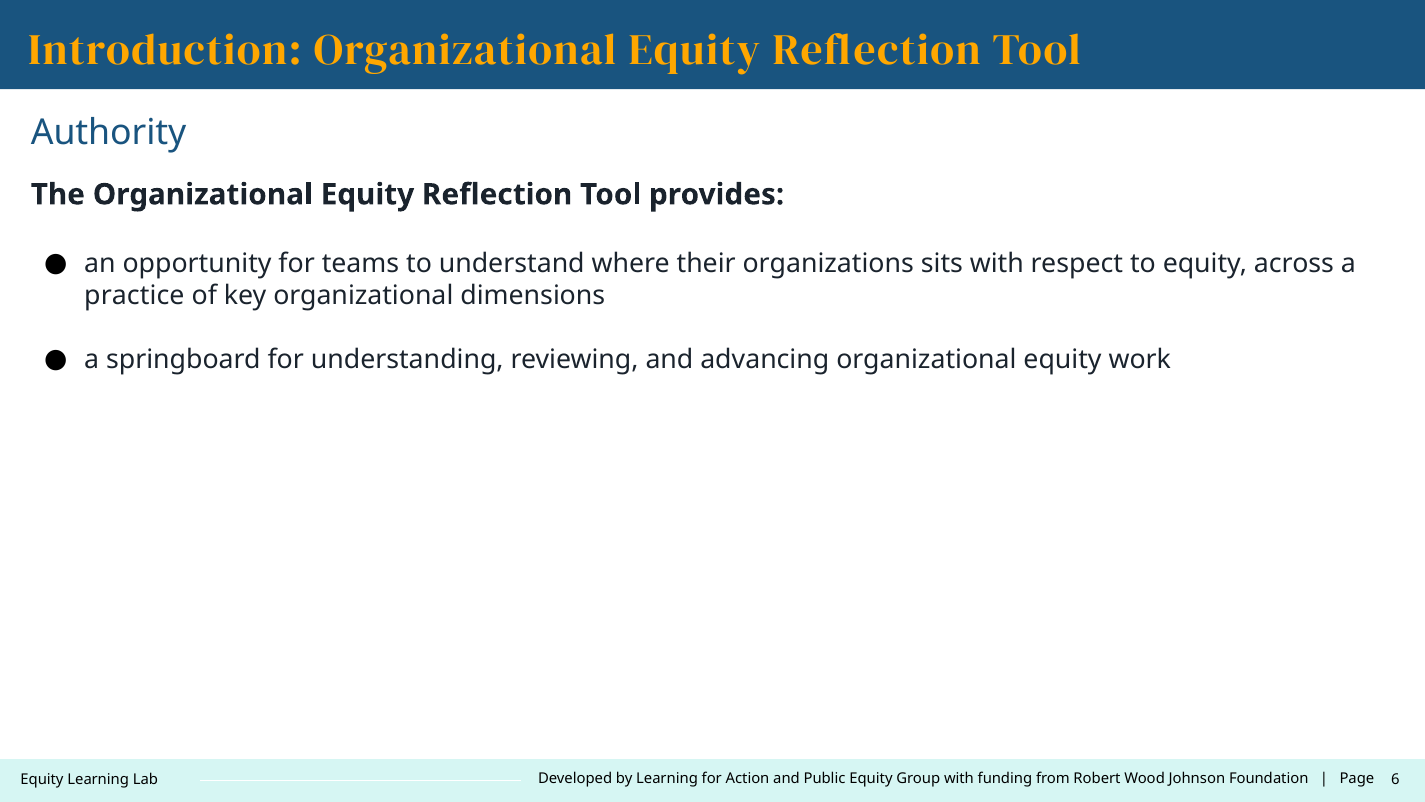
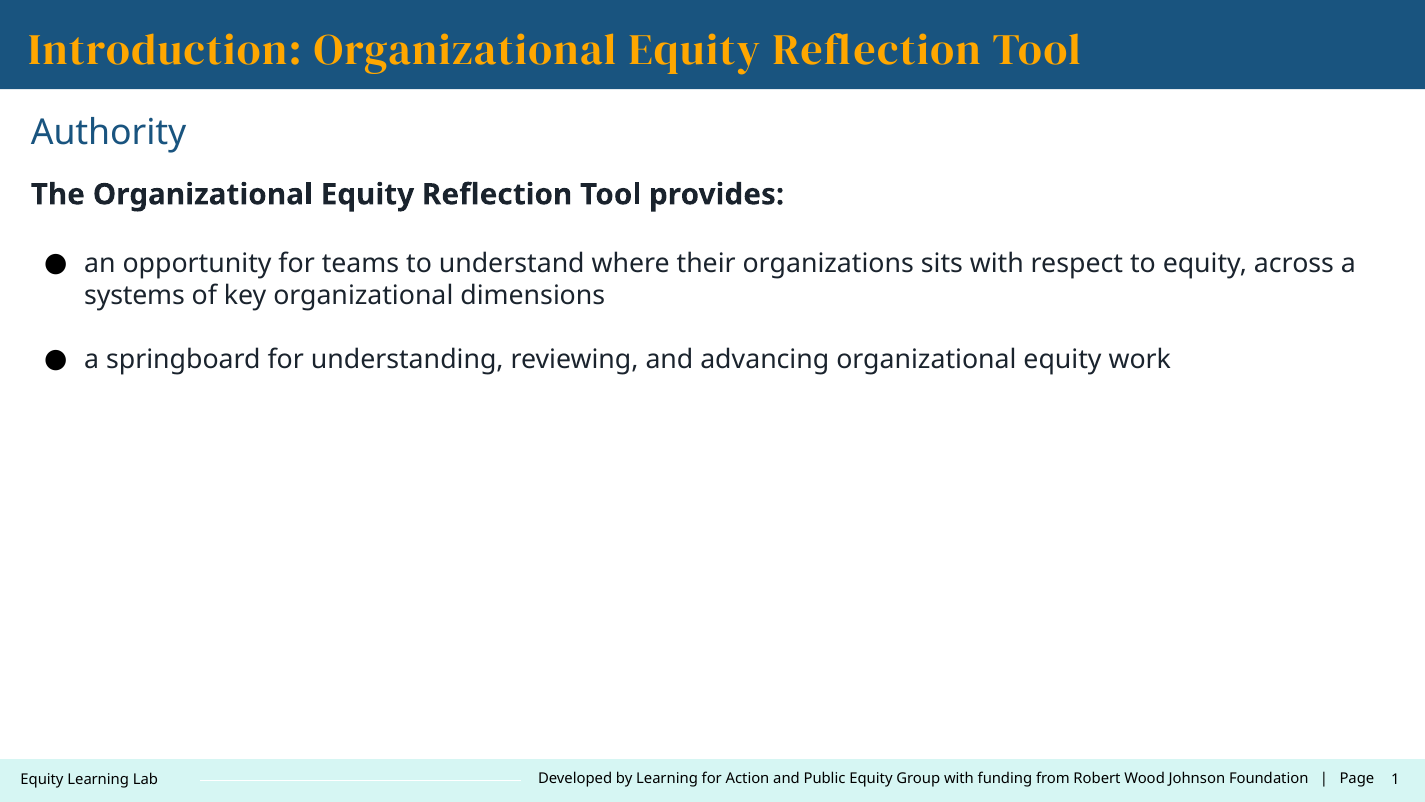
practice: practice -> systems (135, 296)
6: 6 -> 1 (1395, 779)
